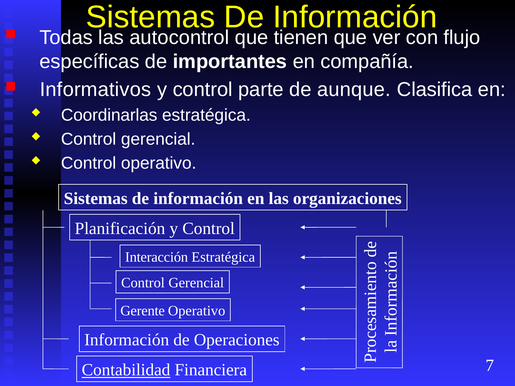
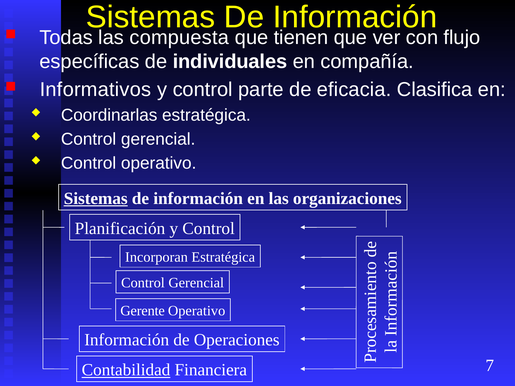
autocontrol: autocontrol -> compuesta (179, 37)
importantes: importantes -> individuales (230, 61)
aunque: aunque -> eficacia (354, 90)
Sistemas underline: none -> present (96, 199)
Interacción: Interacción -> Incorporan (156, 257)
